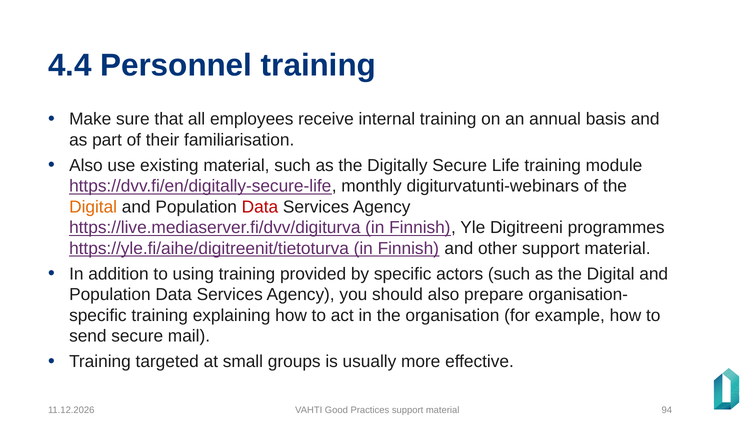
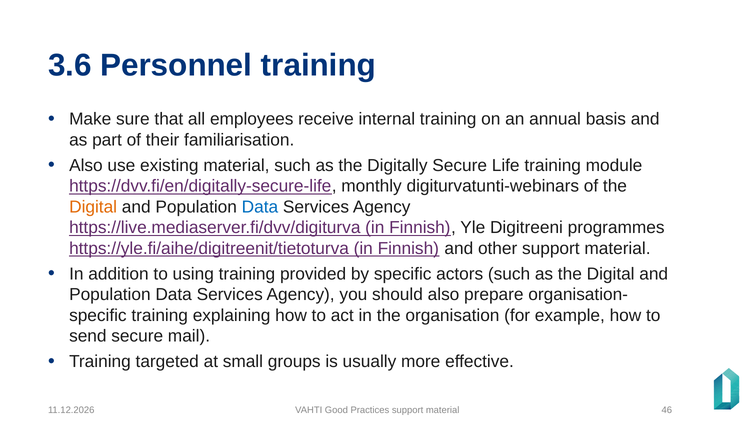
4.4: 4.4 -> 3.6 (70, 65)
Data colour: red -> blue (260, 207)
94: 94 -> 46 (667, 410)
